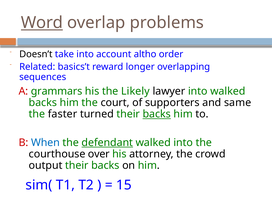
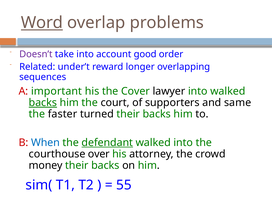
Doesn’t colour: black -> purple (36, 54)
altho: altho -> good (145, 54)
basics’t: basics’t -> under’t (74, 67)
grammars: grammars -> important (57, 91)
Likely: Likely -> Cover (135, 91)
backs underline: none -> present (43, 103)
backs underline: present -> none (157, 114)
output: output -> money (46, 165)
15: 15 -> 55 (124, 185)
